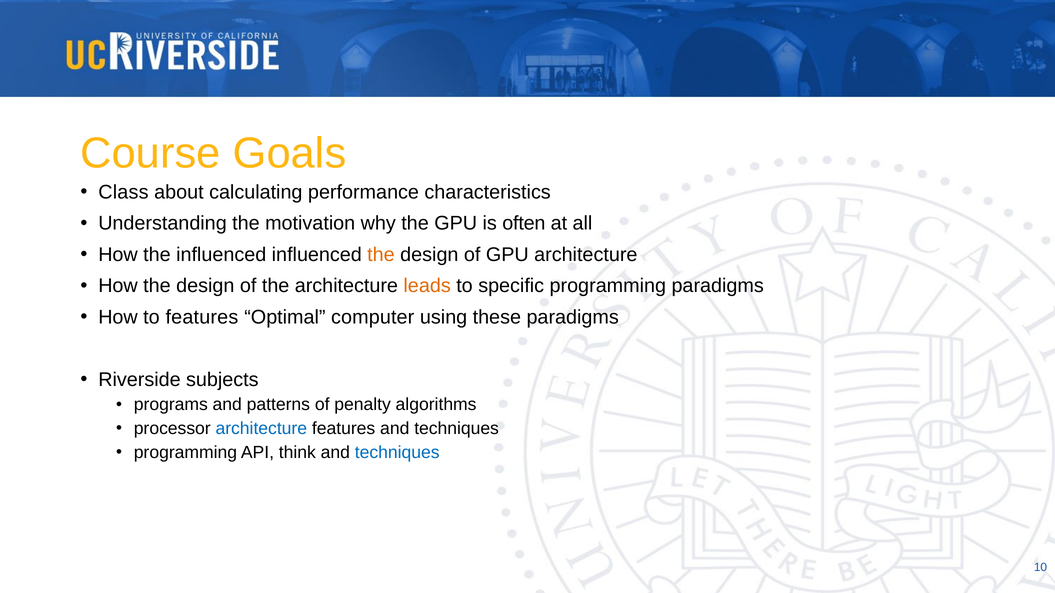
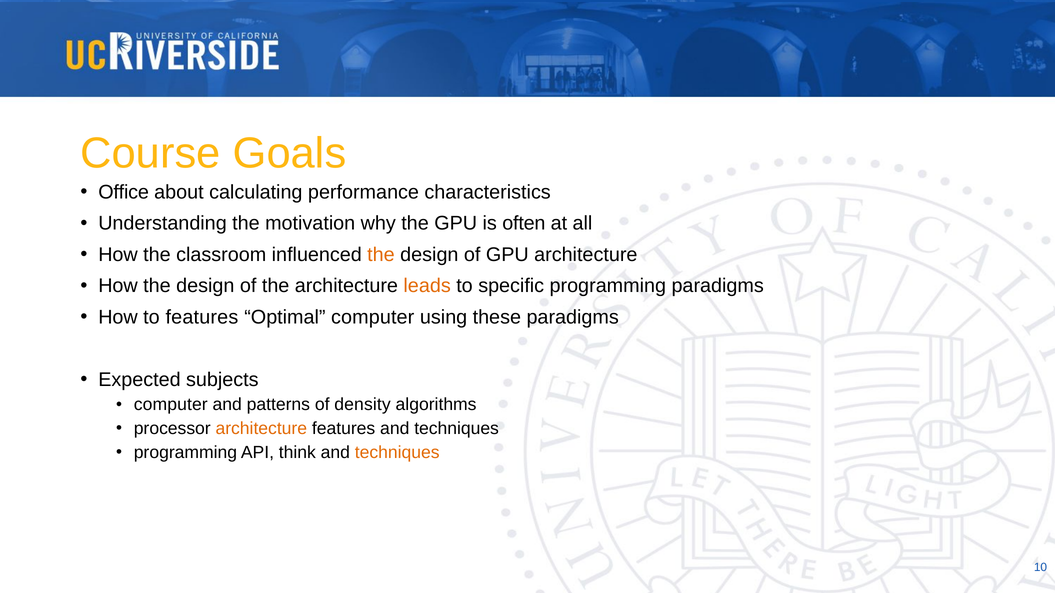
Class: Class -> Office (124, 192)
the influenced: influenced -> classroom (221, 255)
Riverside: Riverside -> Expected (139, 380)
programs: programs -> computer (171, 405)
penalty: penalty -> density (363, 405)
architecture colour: blue -> orange (261, 429)
techniques colour: blue -> orange (397, 453)
